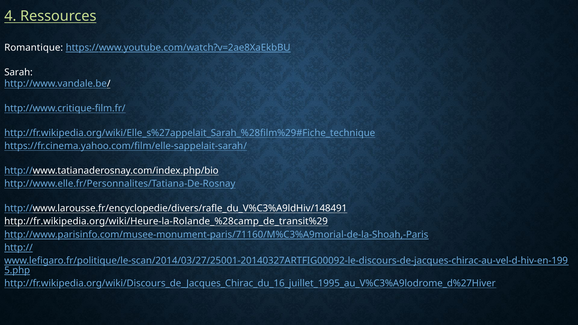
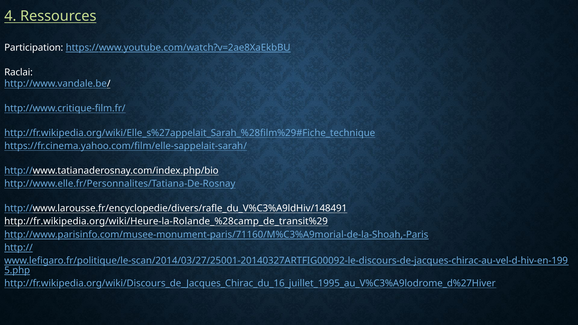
Romantique: Romantique -> Participation (34, 48)
Sarah: Sarah -> Raclai (19, 72)
